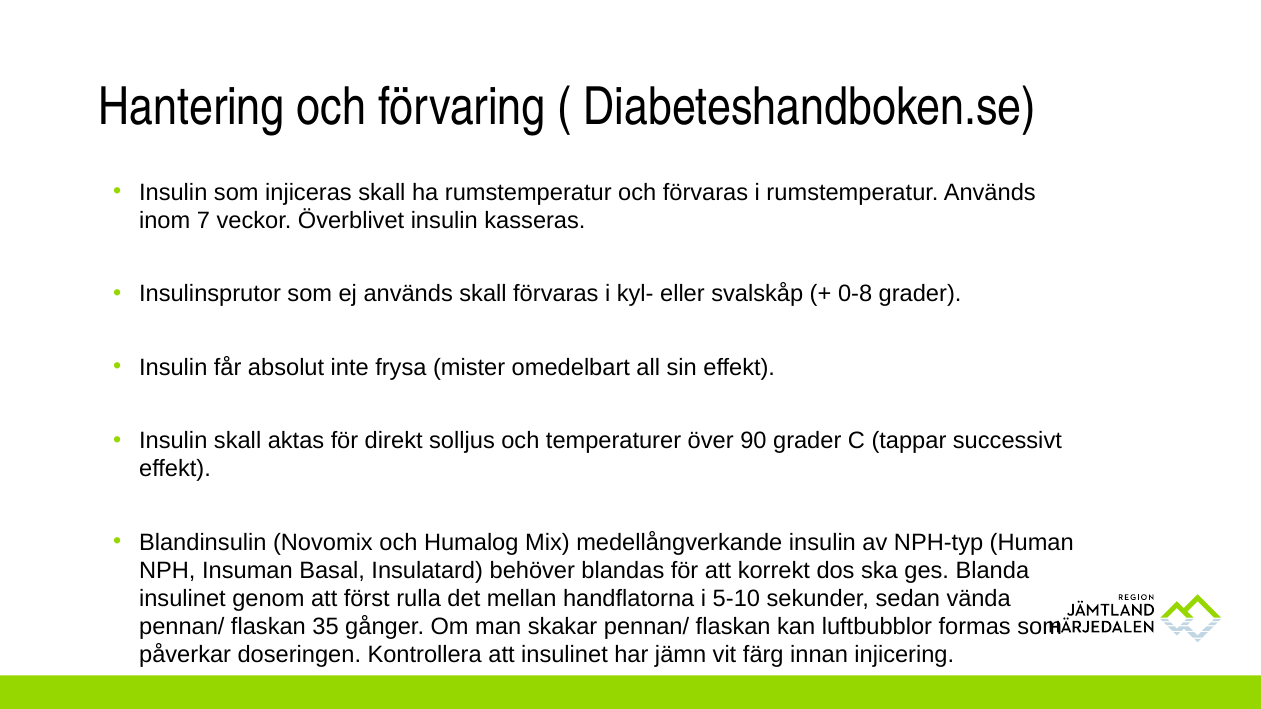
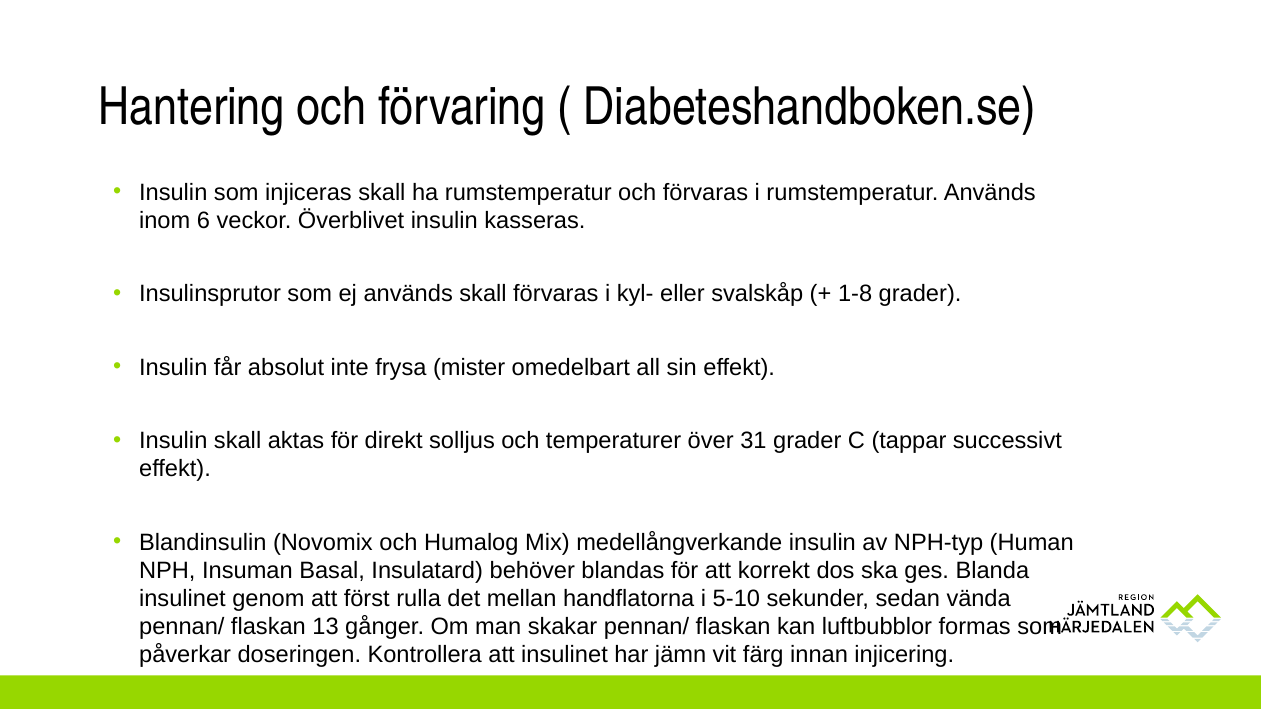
7: 7 -> 6 (203, 221)
0-8: 0-8 -> 1-8 (855, 294)
90: 90 -> 31 (753, 441)
35: 35 -> 13 (326, 627)
